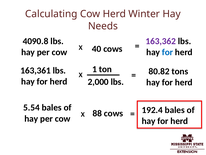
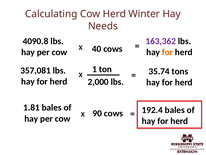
for colour: blue -> orange (167, 52)
163,361: 163,361 -> 357,081 (36, 70)
80.82: 80.82 -> 35.74 (159, 71)
5.54: 5.54 -> 1.81 (31, 107)
88: 88 -> 90 (97, 113)
